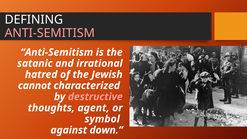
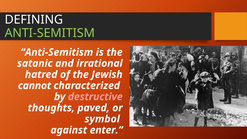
ANTI-SEMITISM colour: pink -> light green (50, 33)
agent: agent -> paved (94, 108)
down: down -> enter (106, 130)
